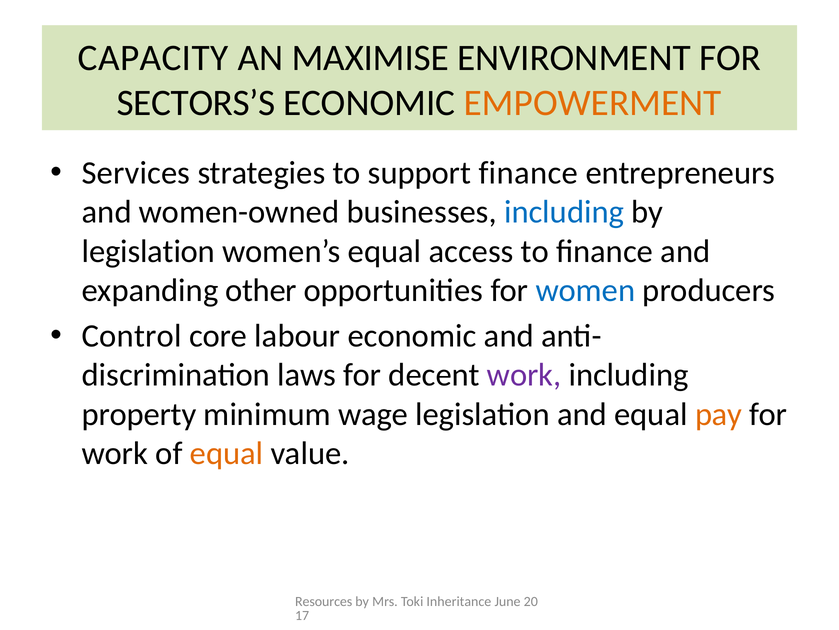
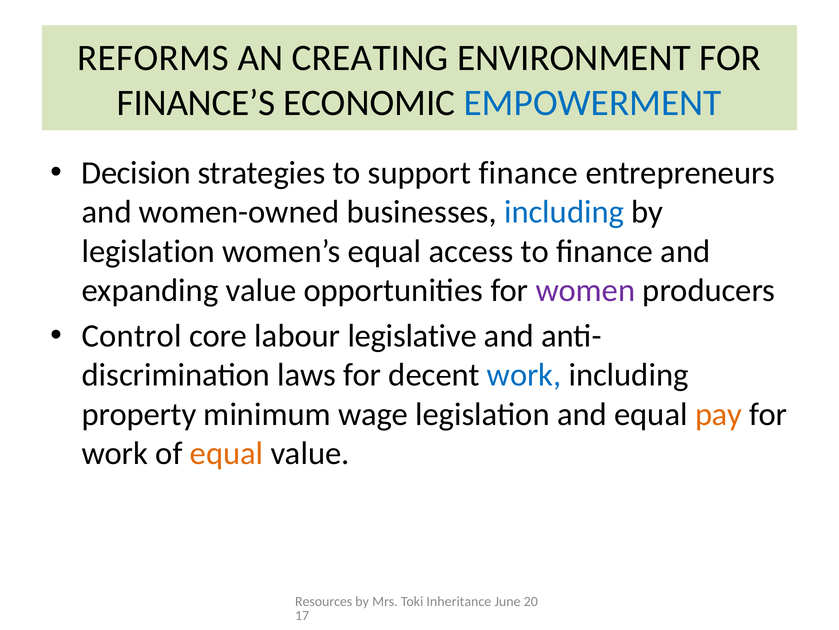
CAPACITY: CAPACITY -> REFORMS (153, 58)
MAXIMISE: MAXIMISE -> CREATING (370, 58)
SECTORS’S: SECTORS’S -> FINANCE’S (196, 103)
EMPOWERMENT colour: orange -> blue (593, 103)
Services: Services -> Decision (136, 173)
expanding other: other -> value (261, 290)
women colour: blue -> purple (585, 290)
labour economic: economic -> legislative (412, 336)
work colour: purple -> blue (524, 375)
